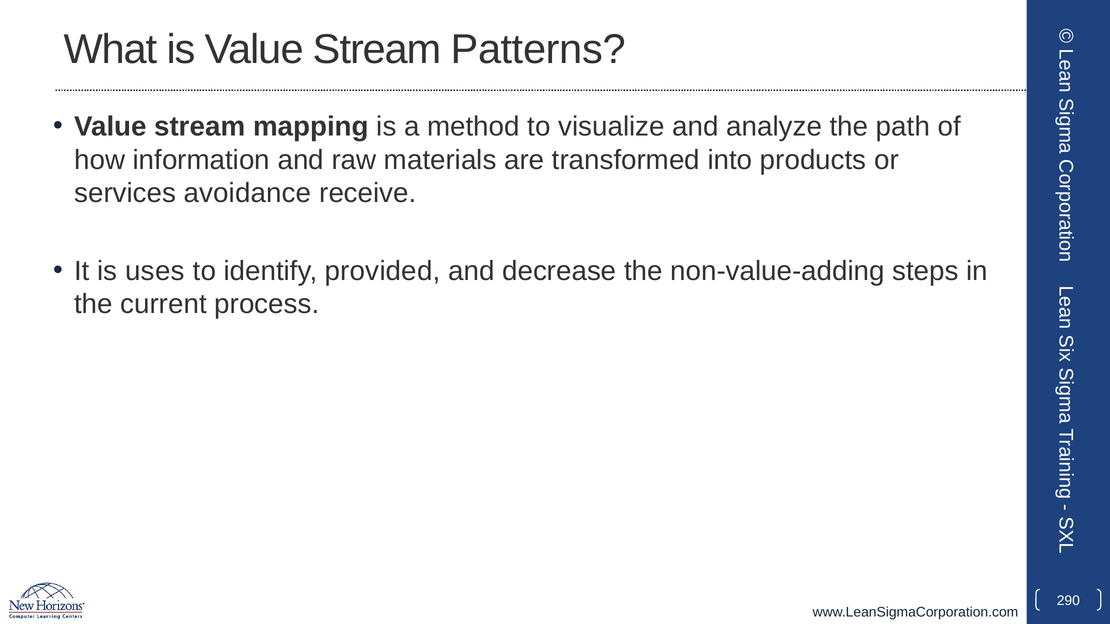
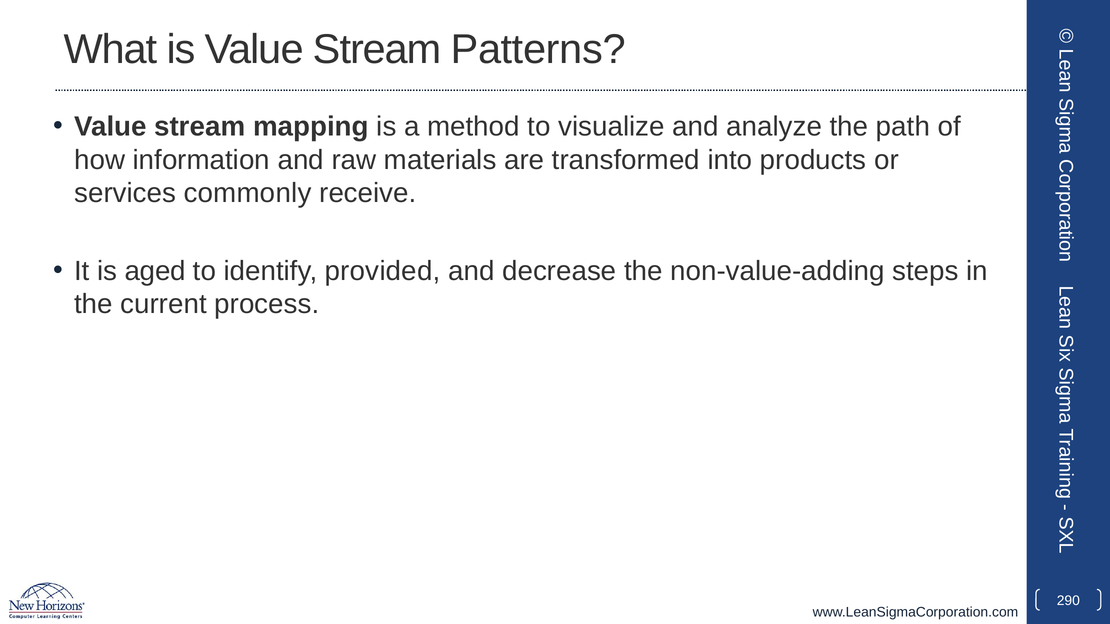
avoidance: avoidance -> commonly (248, 193)
uses: uses -> aged (155, 271)
